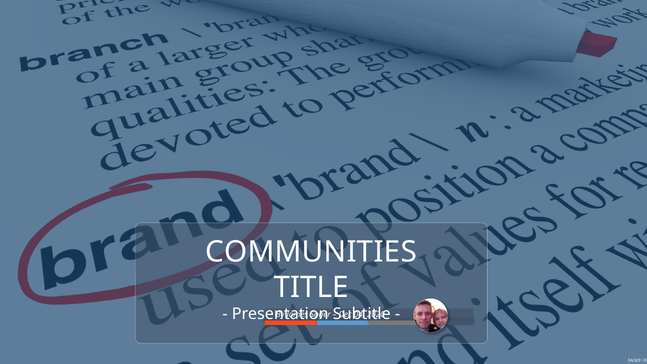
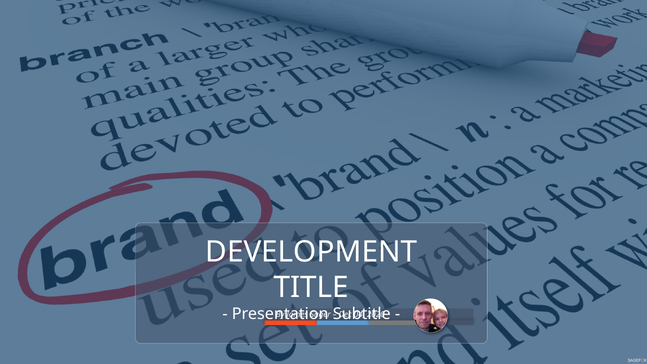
COMMUNITIES: COMMUNITIES -> DEVELOPMENT (311, 252)
